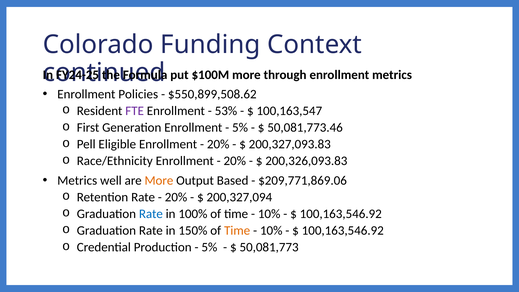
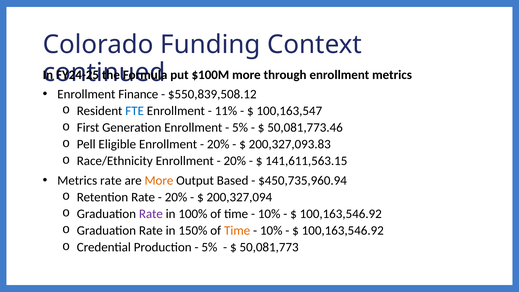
Policies: Policies -> Finance (138, 94)
$550,899,508.62: $550,899,508.62 -> $550,839,508.12 (212, 94)
FTE colour: purple -> blue (135, 111)
53%: 53% -> 11% (226, 111)
200,326,093.83: 200,326,093.83 -> 141,611,563.15 (306, 161)
Metrics well: well -> rate (111, 180)
$209,771,869.06: $209,771,869.06 -> $450,735,960.94 (303, 180)
Rate colour: blue -> purple (151, 214)
